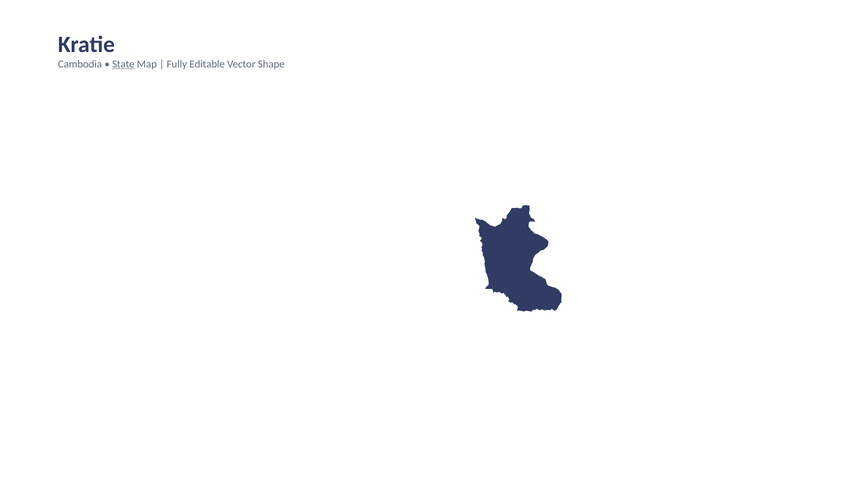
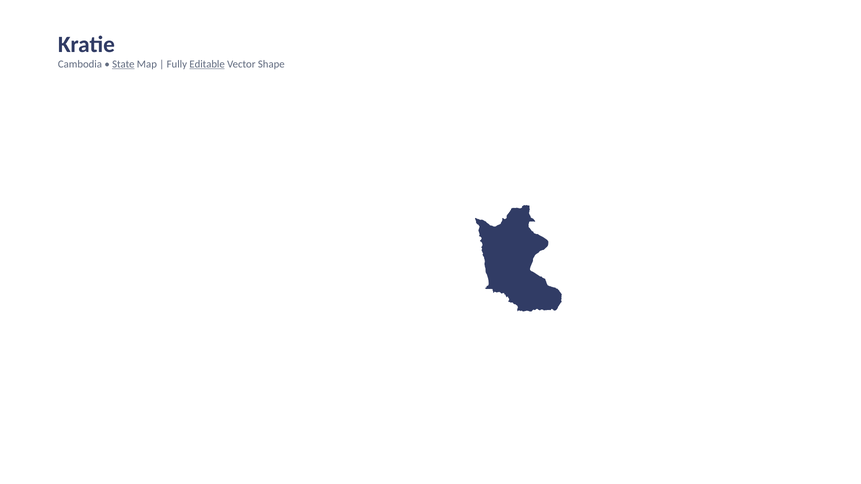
Editable underline: none -> present (207, 64)
